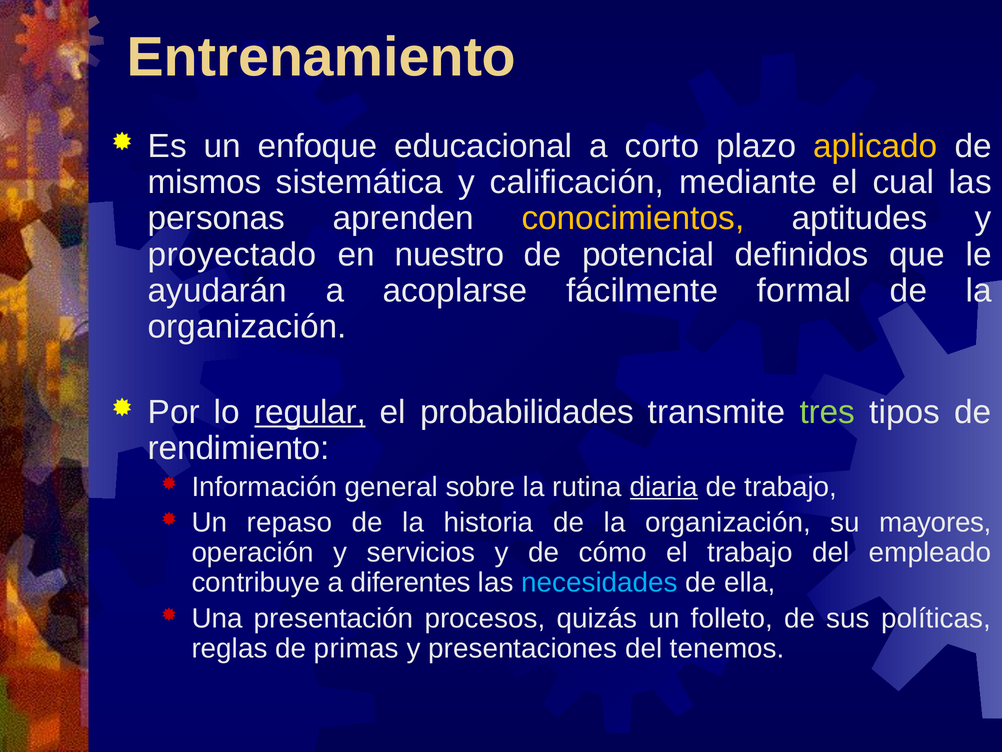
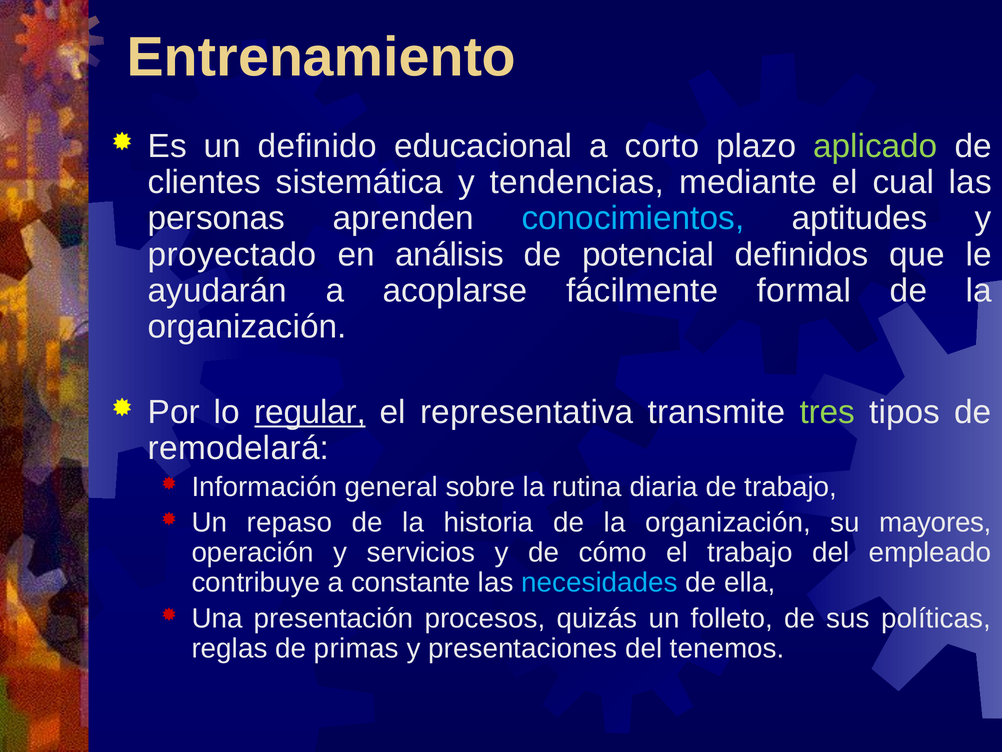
enfoque: enfoque -> definido (317, 146)
aplicado colour: yellow -> light green (875, 146)
mismos: mismos -> clientes (204, 182)
calificación: calificación -> tendencias (577, 182)
conocimientos colour: yellow -> light blue (633, 218)
nuestro: nuestro -> análisis (450, 254)
probabilidades: probabilidades -> representativa (527, 412)
rendimiento: rendimiento -> remodelará (238, 448)
diaria underline: present -> none (664, 487)
diferentes: diferentes -> constante (411, 582)
